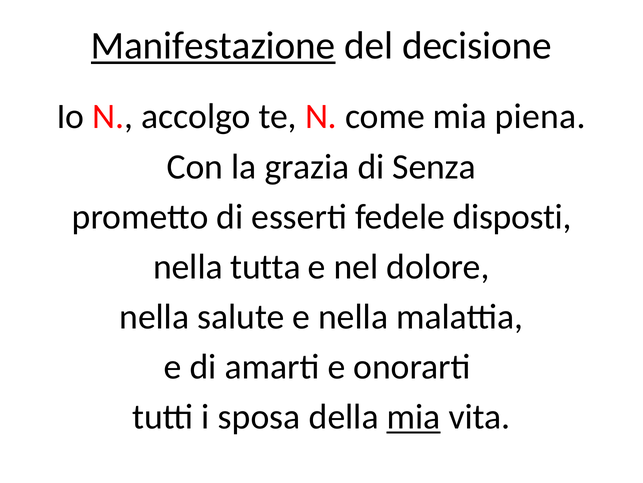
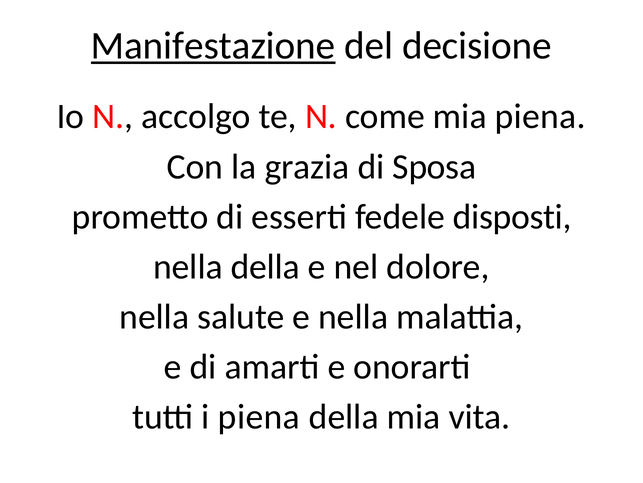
Senza: Senza -> Sposa (434, 166)
nella tutta: tutta -> della (265, 266)
i sposa: sposa -> piena (259, 416)
mia underline: present -> none (414, 416)
